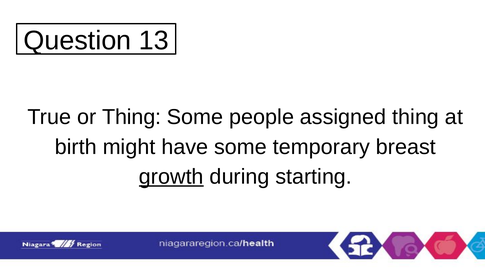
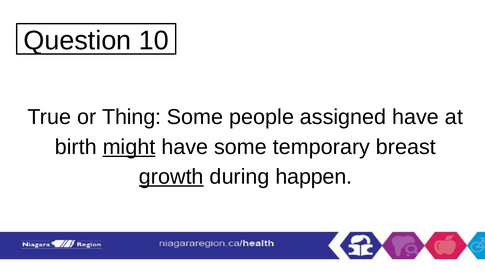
13: 13 -> 10 (154, 41)
assigned thing: thing -> have (416, 117)
might underline: none -> present (129, 147)
starting: starting -> happen (314, 177)
